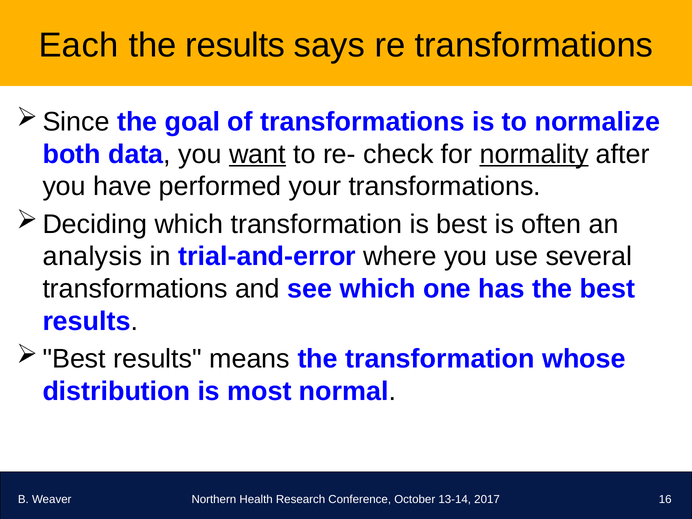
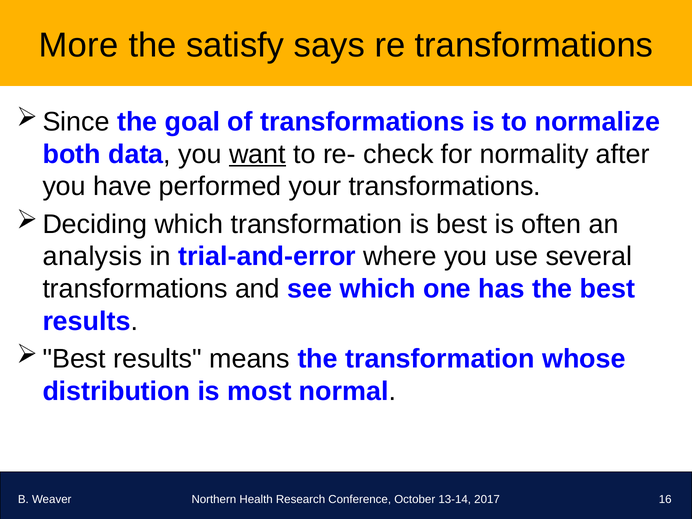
Each: Each -> More (78, 45)
the results: results -> satisfy (235, 45)
normality underline: present -> none (534, 154)
